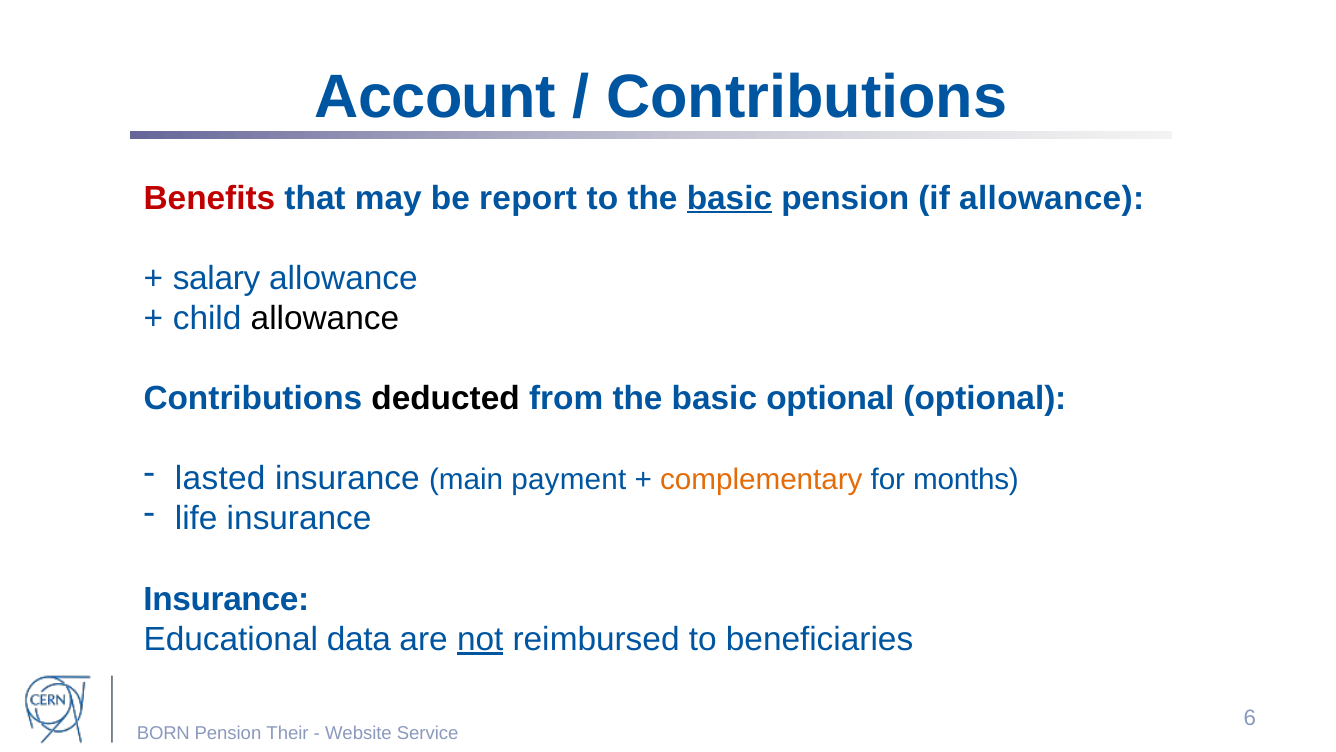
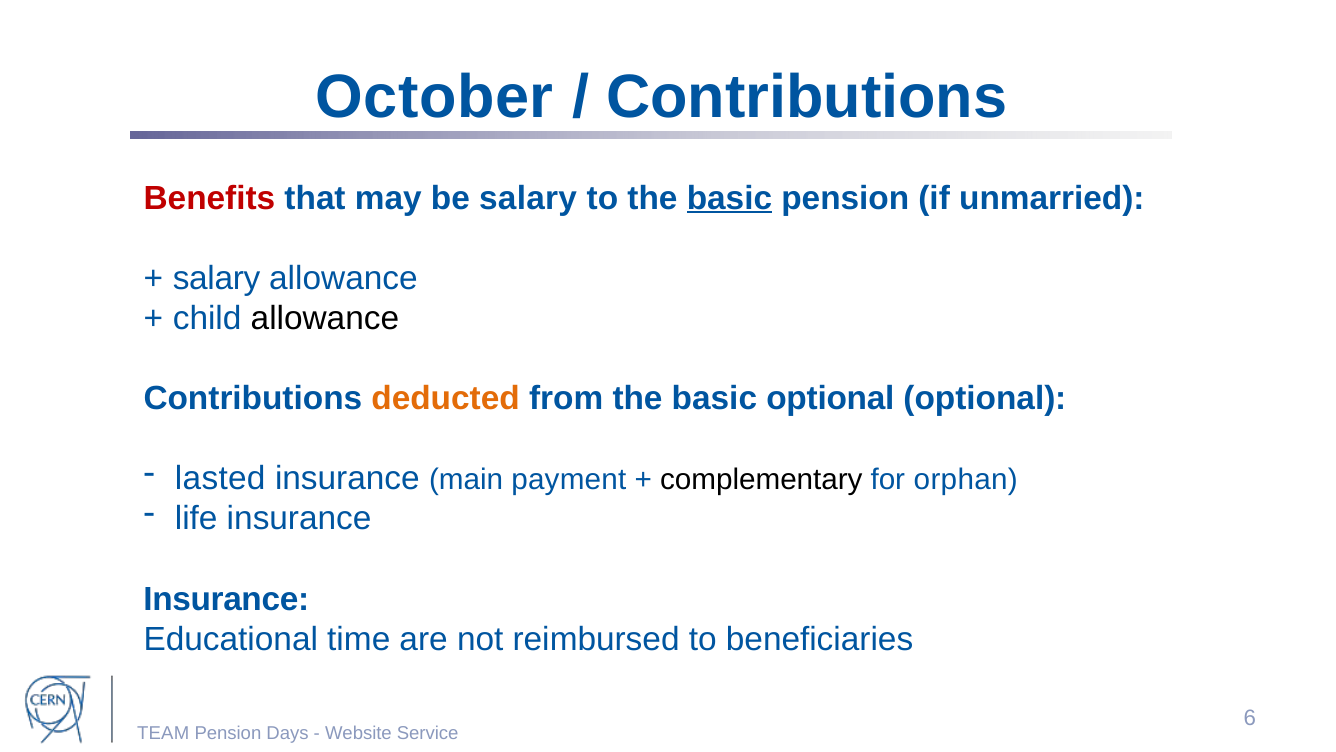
Account: Account -> October (435, 97)
be report: report -> salary (528, 198)
if allowance: allowance -> unmarried (1052, 198)
deducted colour: black -> orange (446, 398)
complementary colour: orange -> black (761, 480)
months: months -> orphan (966, 480)
data: data -> time (359, 639)
not underline: present -> none (480, 639)
BORN: BORN -> TEAM (163, 733)
Their: Their -> Days (288, 733)
